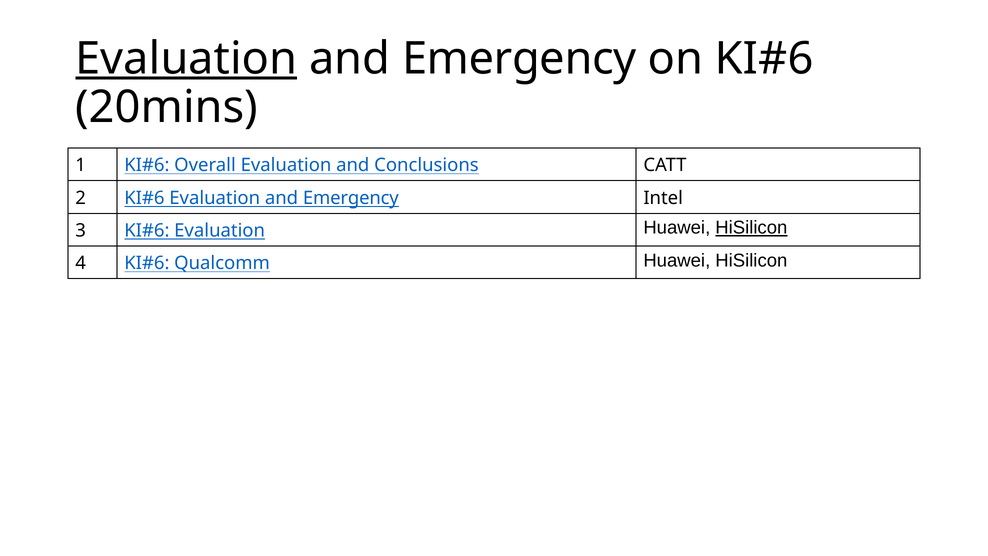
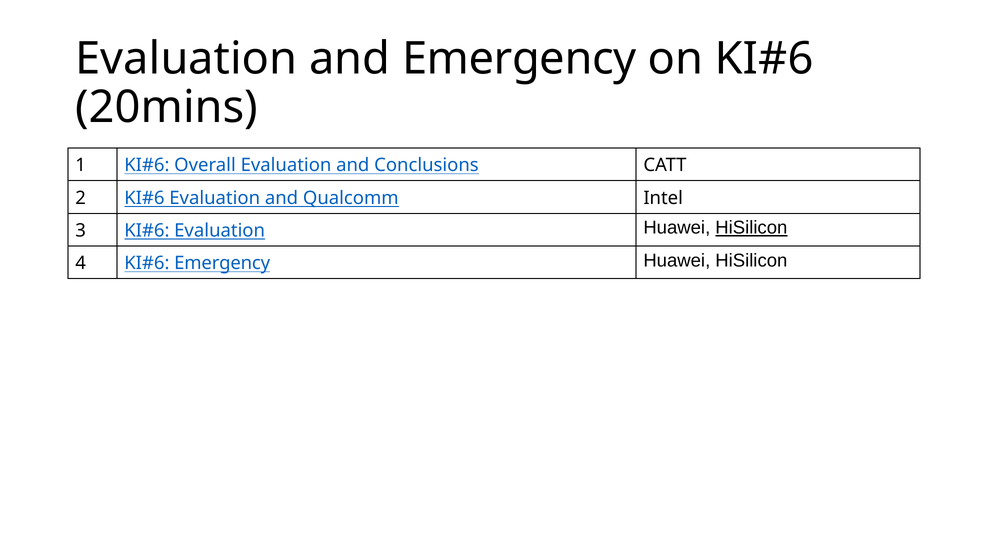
Evaluation underline: present -> none (186, 59)
Emergency: Emergency -> Qualcomm (351, 198)
Qualcomm: Qualcomm -> Emergency (222, 263)
